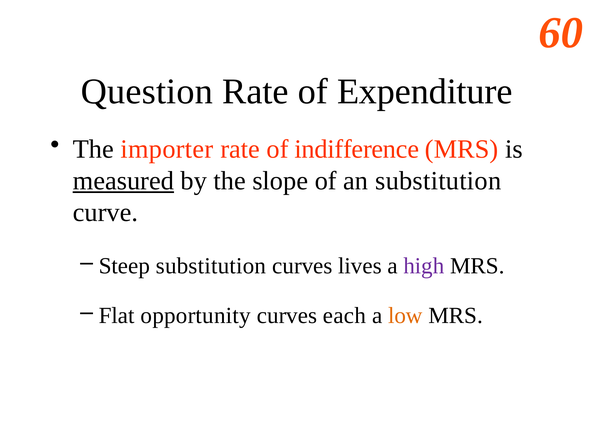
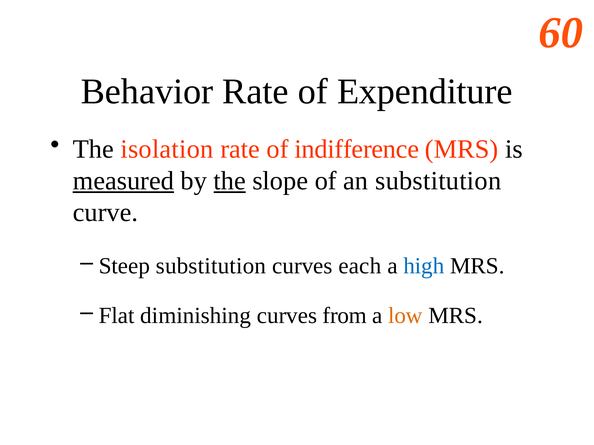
Question: Question -> Behavior (147, 92)
importer: importer -> isolation (167, 149)
the underline: none -> present (230, 181)
lives: lives -> each (360, 266)
high colour: purple -> blue (424, 266)
opportunity: opportunity -> diminishing (196, 316)
each: each -> from (345, 316)
